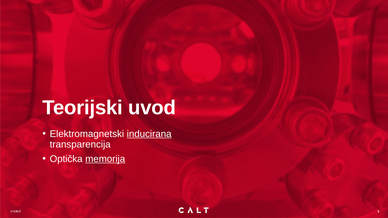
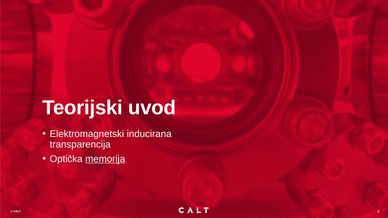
inducirana underline: present -> none (149, 134)
